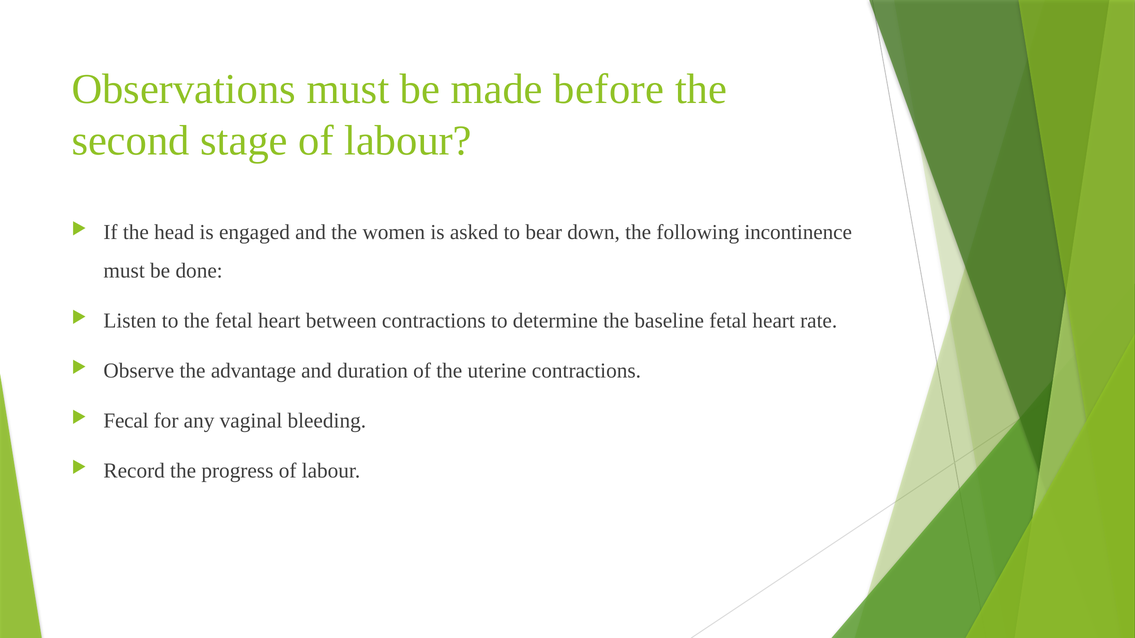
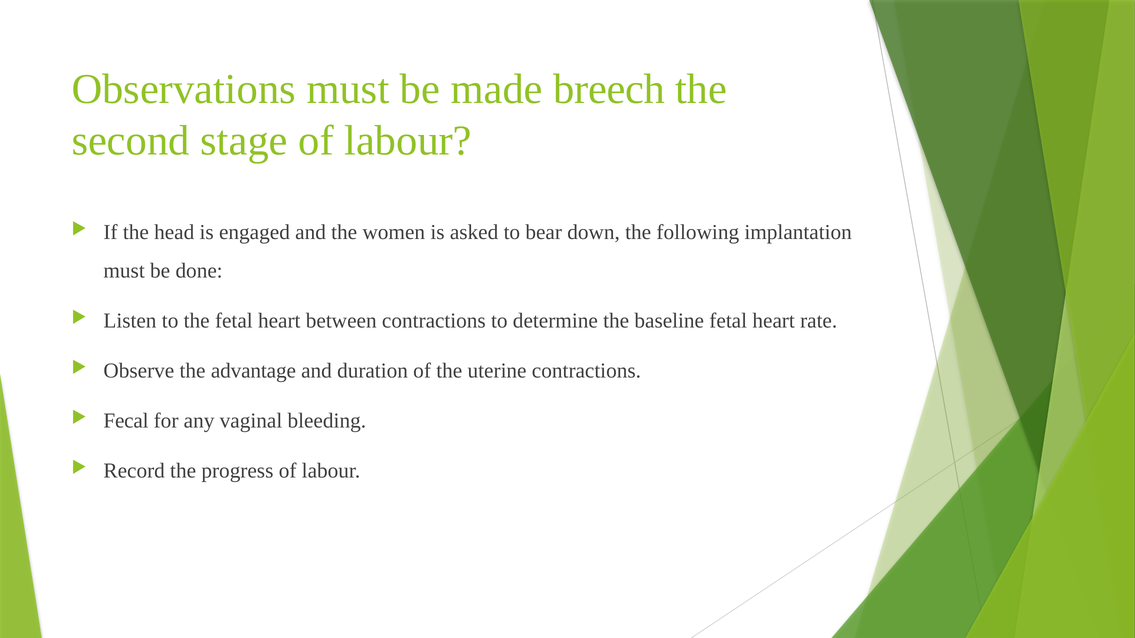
before: before -> breech (609, 90)
incontinence: incontinence -> implantation (798, 232)
